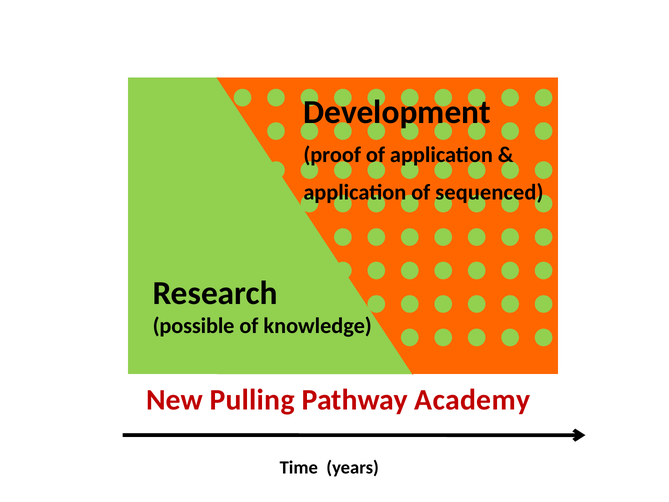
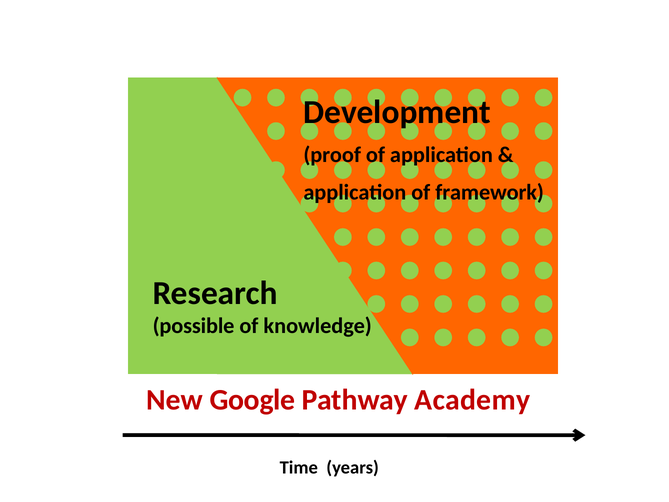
sequenced: sequenced -> framework (490, 192)
Pulling: Pulling -> Google (252, 399)
